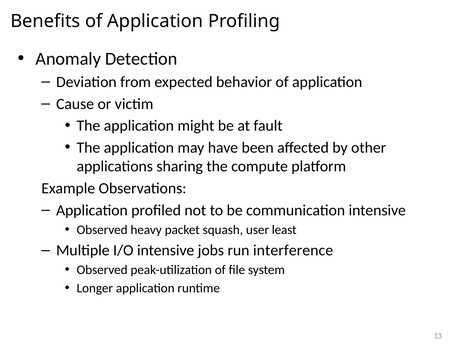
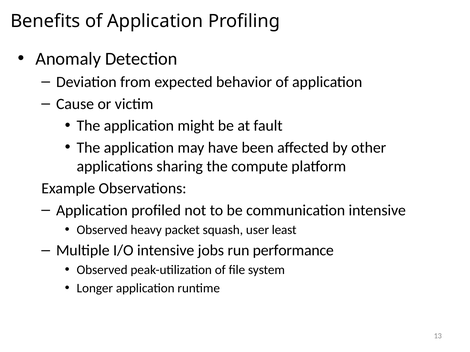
interference: interference -> performance (293, 251)
